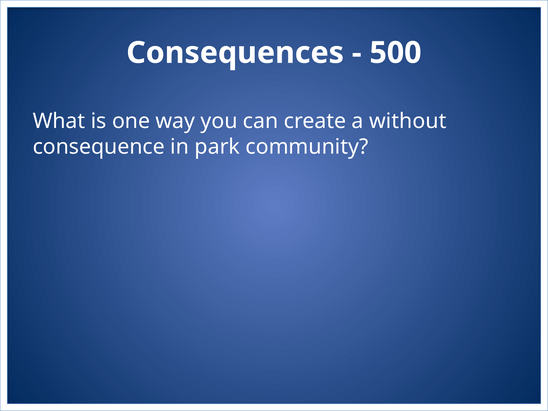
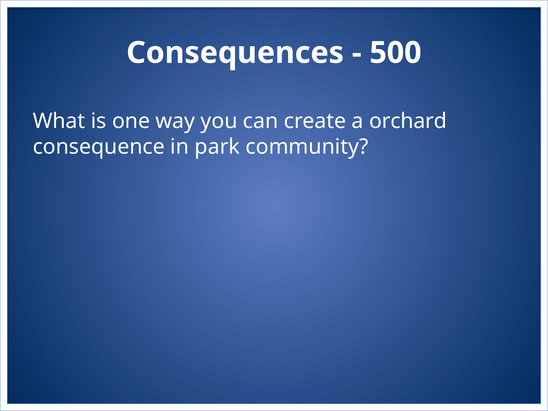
without: without -> orchard (408, 121)
